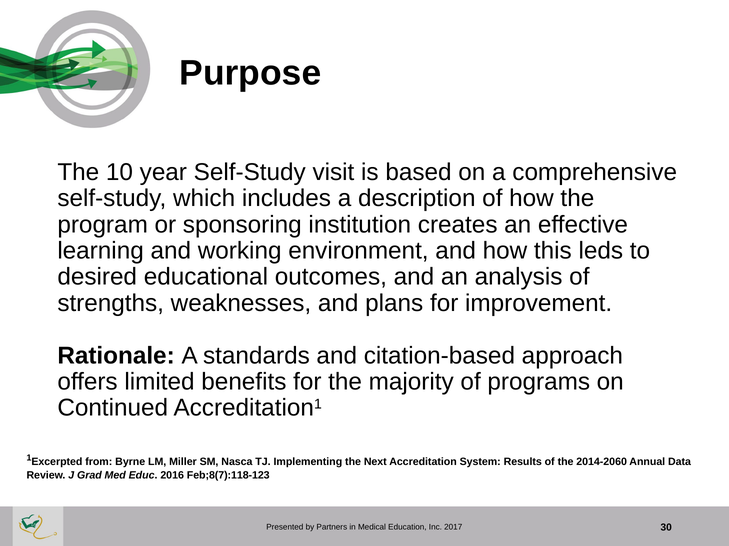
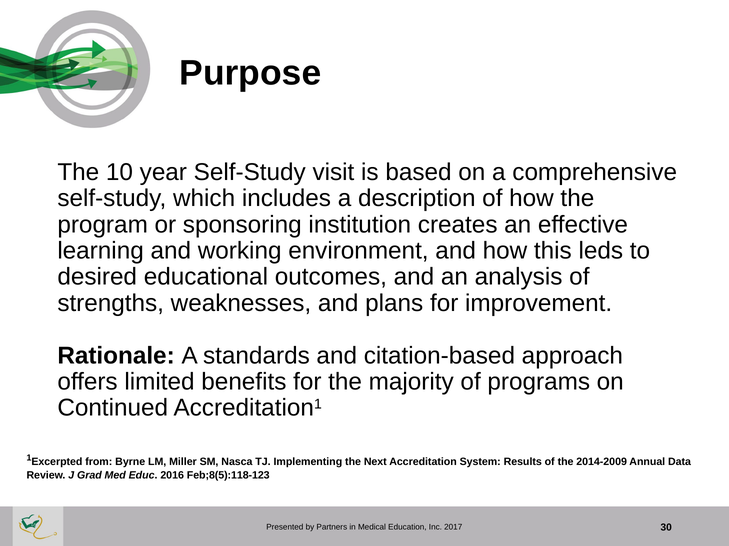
2014-2060: 2014-2060 -> 2014-2009 (602, 462)
Feb;8(7):118-123: Feb;8(7):118-123 -> Feb;8(5):118-123 (228, 476)
